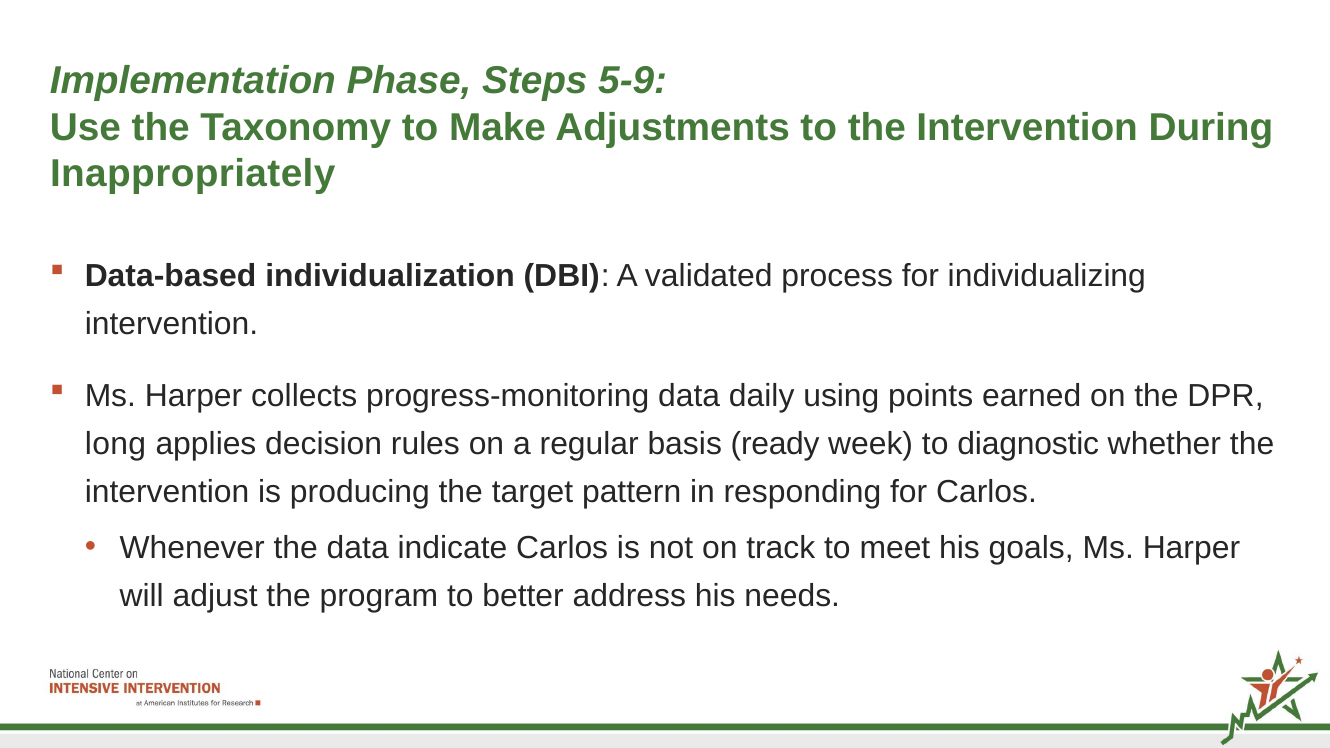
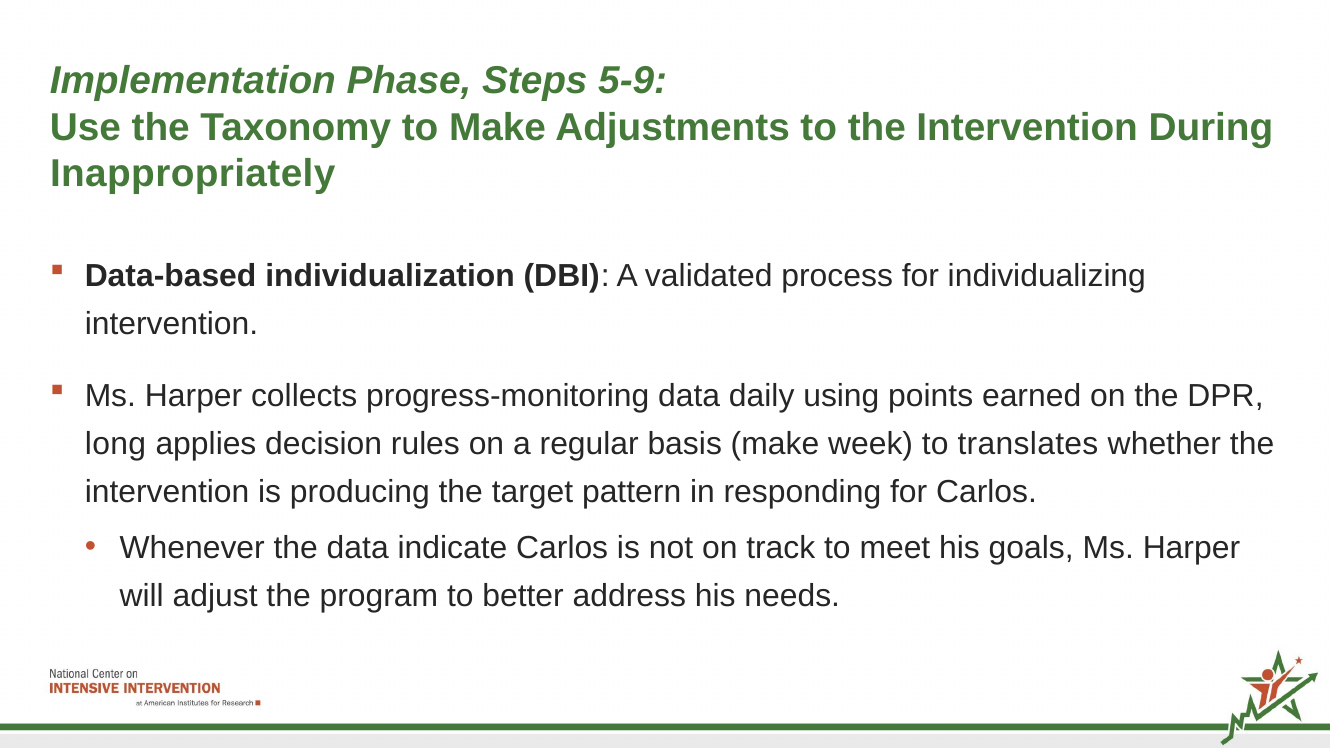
basis ready: ready -> make (775, 444)
diagnostic: diagnostic -> translates (1028, 444)
